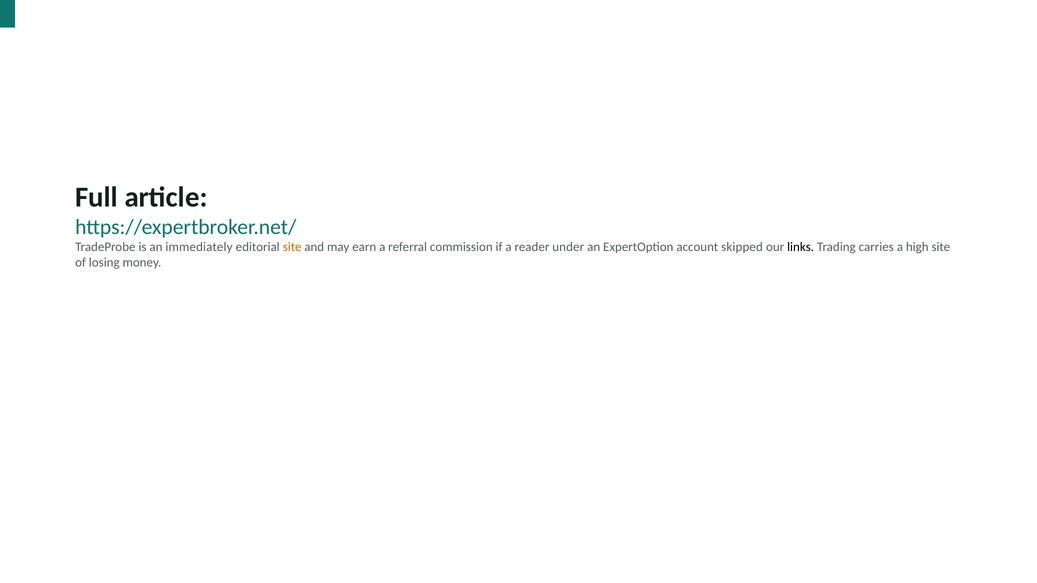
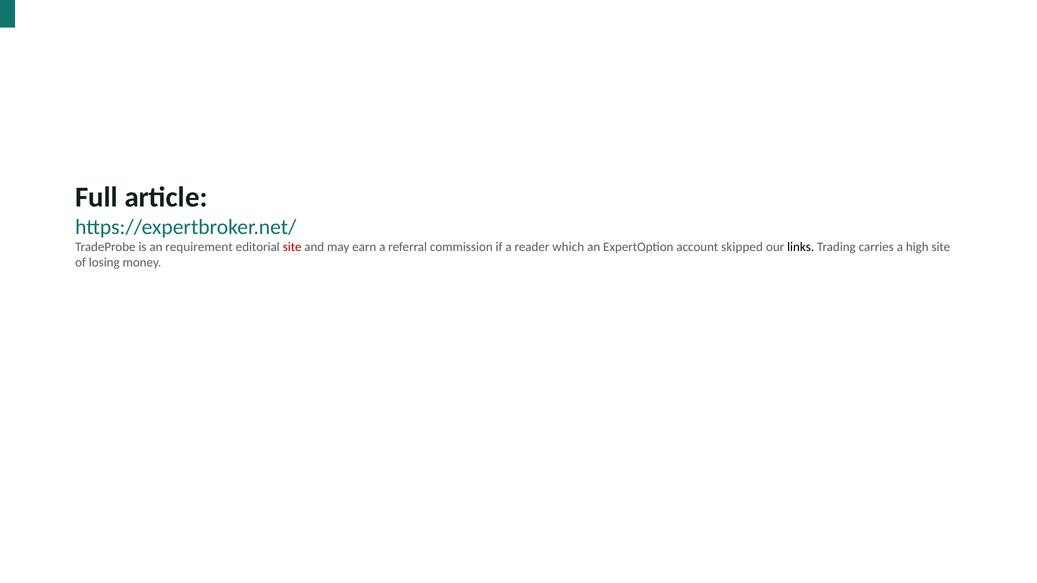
immediately: immediately -> requirement (199, 247)
site colour: orange -> red (292, 247)
under: under -> which (568, 247)
